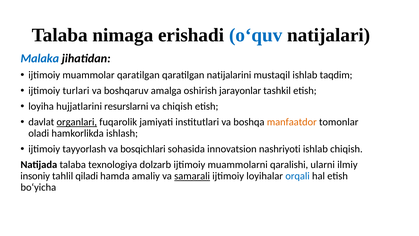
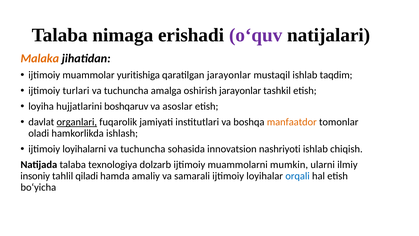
o‘quv colour: blue -> purple (256, 35)
Malaka colour: blue -> orange (40, 58)
muammolar qaratilgan: qaratilgan -> yuritishiga (138, 75)
qaratilgan natijalarini: natijalarini -> jarayonlar (229, 75)
boshqaruv: boshqaruv -> tuchuncha (126, 91)
resurslarni: resurslarni -> boshqaruv (126, 106)
va chiqish: chiqish -> asoslar (177, 106)
tayyorlash: tayyorlash -> loyihalarni (84, 149)
bosqichlari: bosqichlari -> tuchuncha (143, 149)
qaralishi: qaralishi -> mumkin (289, 165)
samarali underline: present -> none (192, 176)
